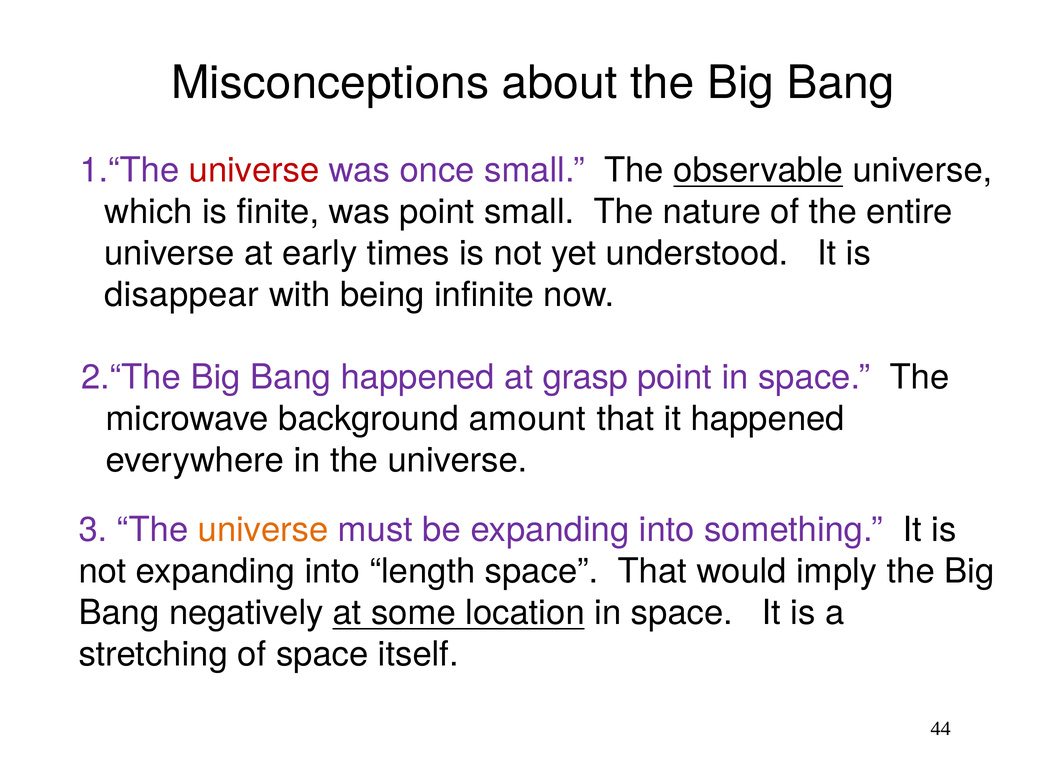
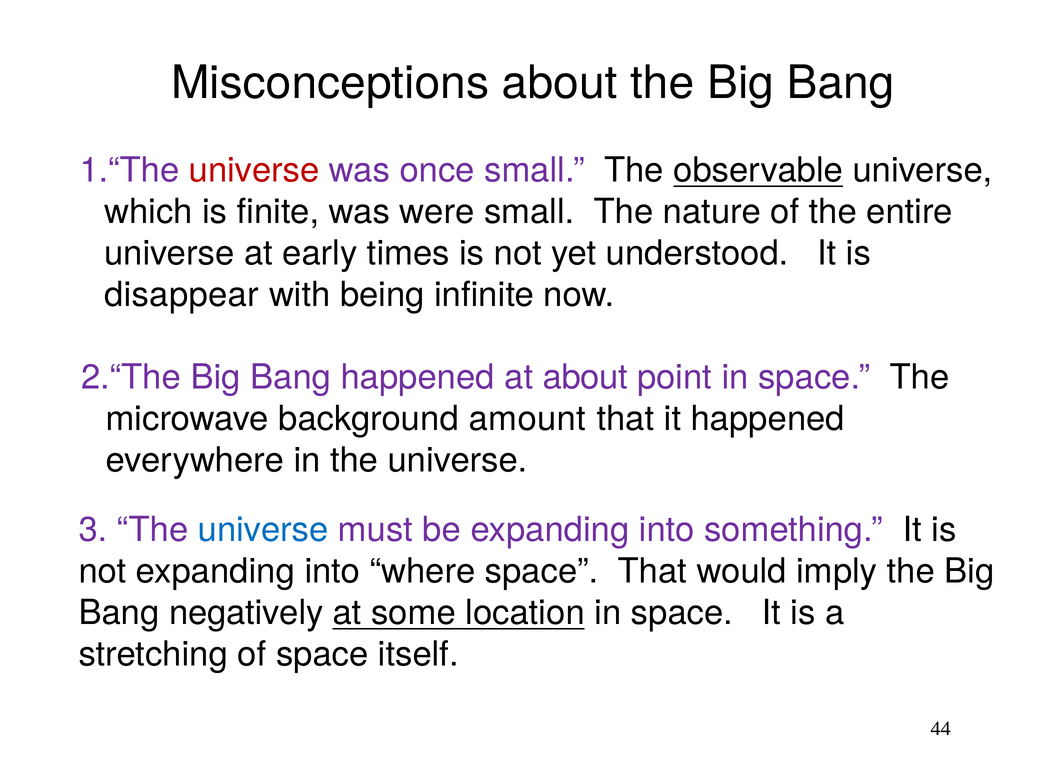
was point: point -> were (437, 212)
at grasp: grasp -> about (585, 377)
universe colour: orange -> blue (263, 530)
length: length -> where (423, 572)
